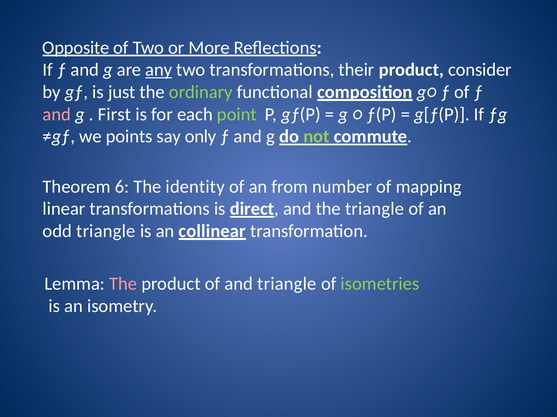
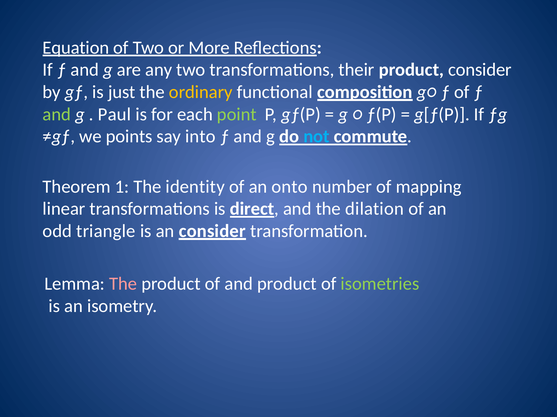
Opposite: Opposite -> Equation (76, 48)
any underline: present -> none (159, 70)
ordinary colour: light green -> yellow (201, 92)
and colour: pink -> light green (57, 115)
First: First -> Paul (114, 115)
only: only -> into (200, 137)
not colour: light green -> light blue (317, 137)
6: 6 -> 1 (122, 187)
from: from -> onto (290, 187)
the triangle: triangle -> dilation (375, 209)
an collinear: collinear -> consider (212, 231)
and triangle: triangle -> product (287, 284)
